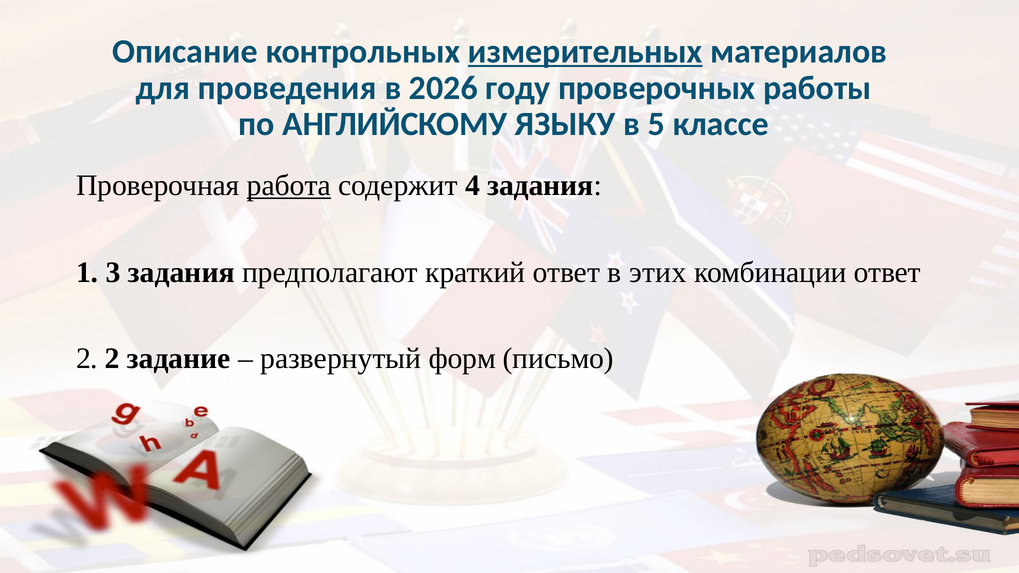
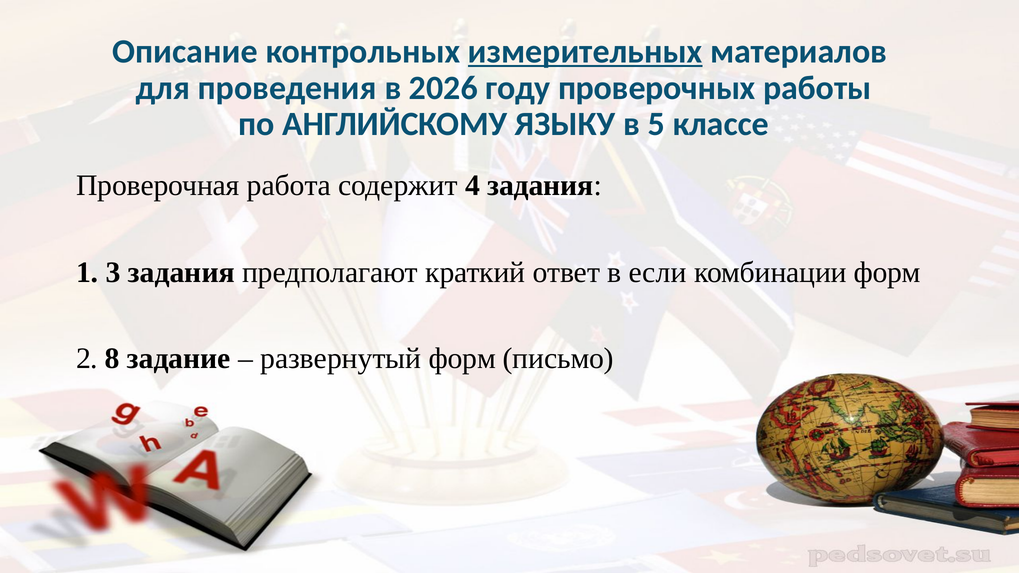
работа underline: present -> none (289, 185)
этих: этих -> если (658, 272)
комбинации ответ: ответ -> форм (887, 272)
2 2: 2 -> 8 (112, 358)
